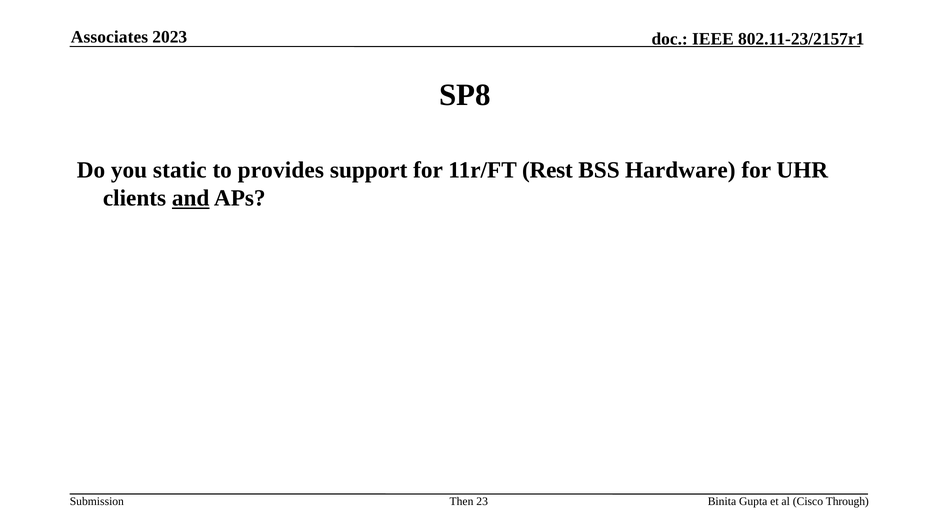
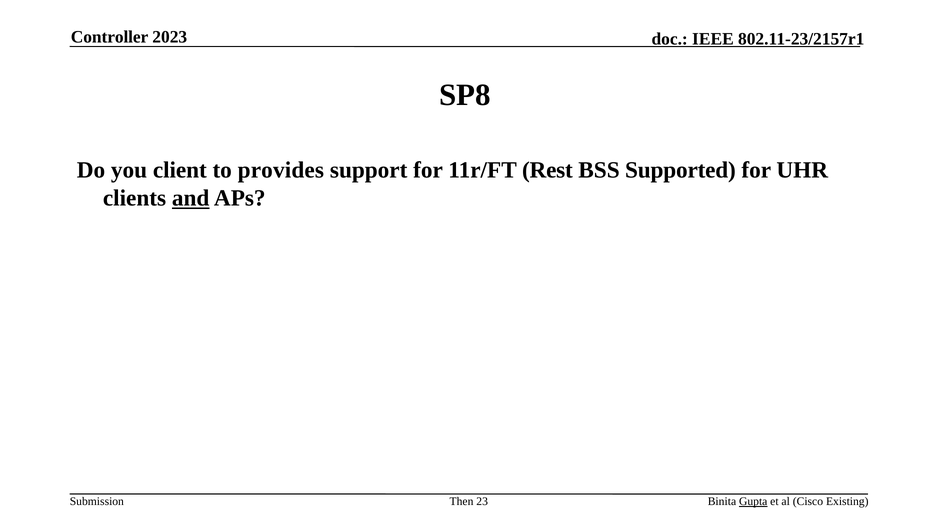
Associates: Associates -> Controller (110, 37)
static: static -> client (180, 170)
Hardware: Hardware -> Supported (680, 170)
Gupta underline: none -> present (753, 502)
Through: Through -> Existing (847, 502)
